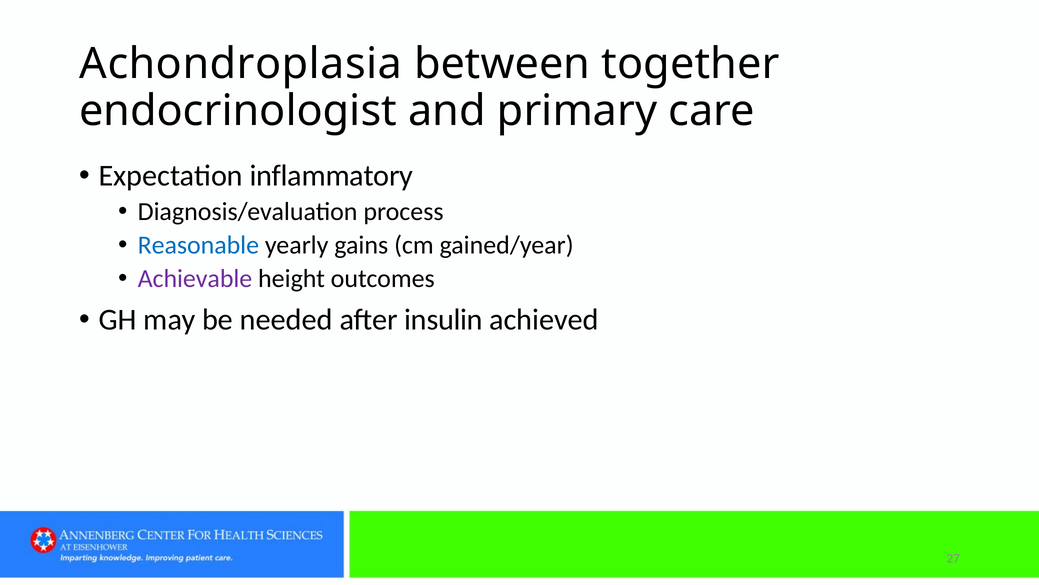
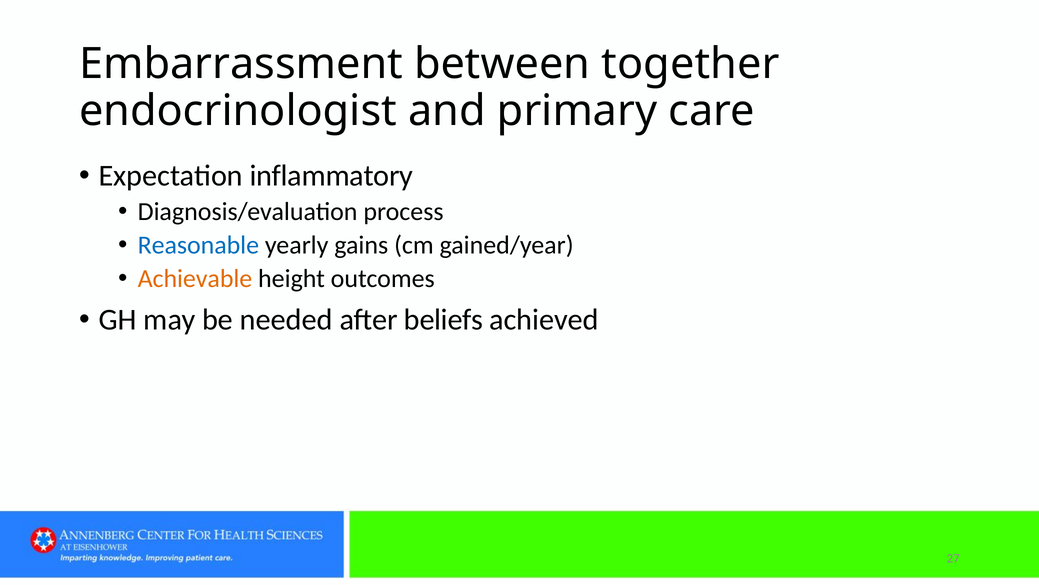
Achondroplasia: Achondroplasia -> Embarrassment (241, 64)
Achievable colour: purple -> orange (195, 278)
insulin: insulin -> beliefs (444, 320)
